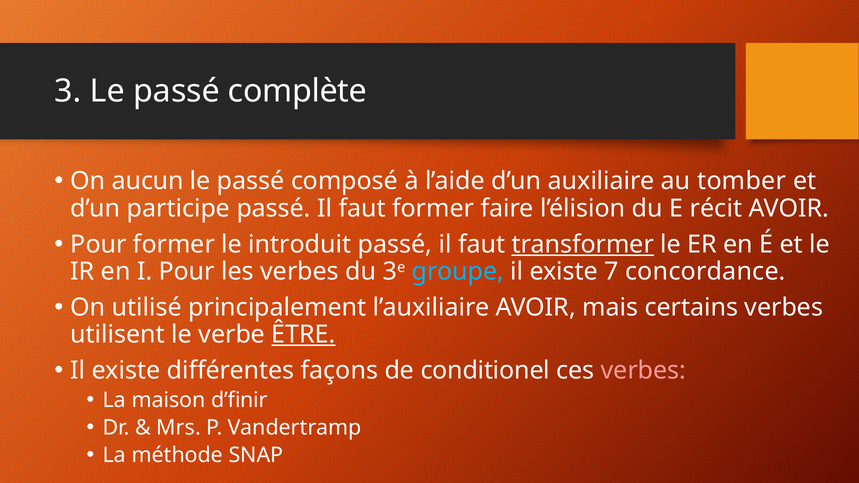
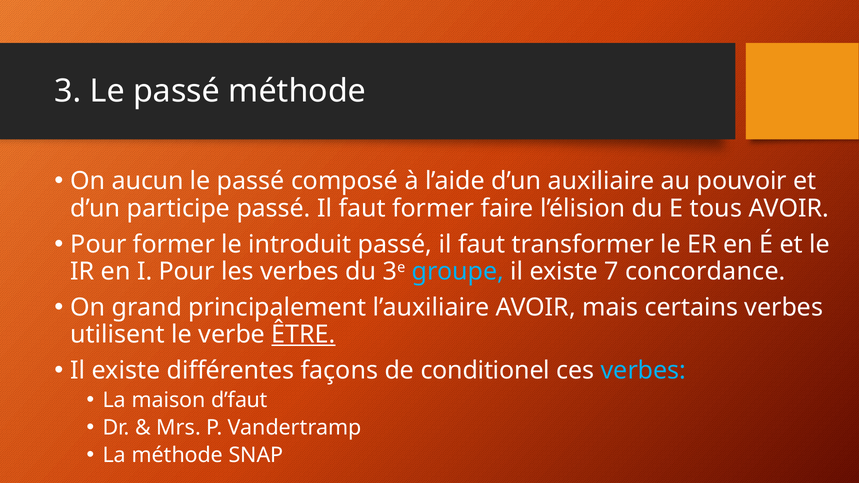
passé complète: complète -> méthode (297, 91)
tomber: tomber -> pouvoir (742, 181)
récit: récit -> tous (716, 208)
transformer underline: present -> none (583, 244)
utilisé: utilisé -> grand (147, 307)
verbes colour: pink -> light blue (643, 370)
d’finir: d’finir -> d’faut (239, 400)
